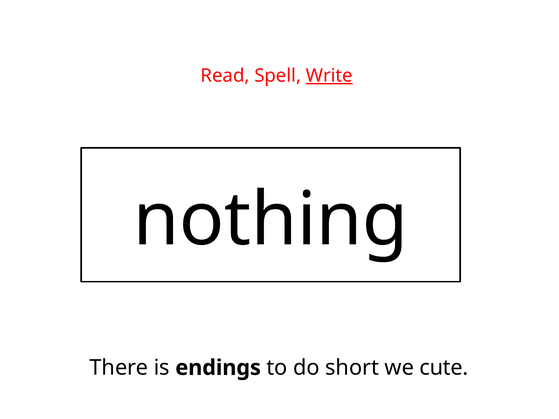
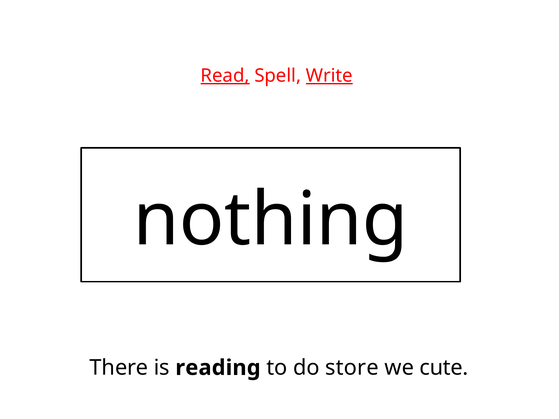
Read underline: none -> present (225, 76)
endings: endings -> reading (218, 368)
short: short -> store (352, 368)
